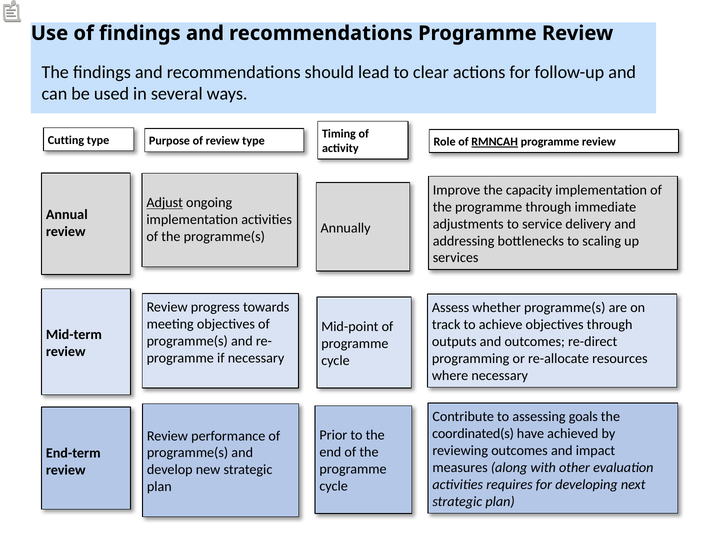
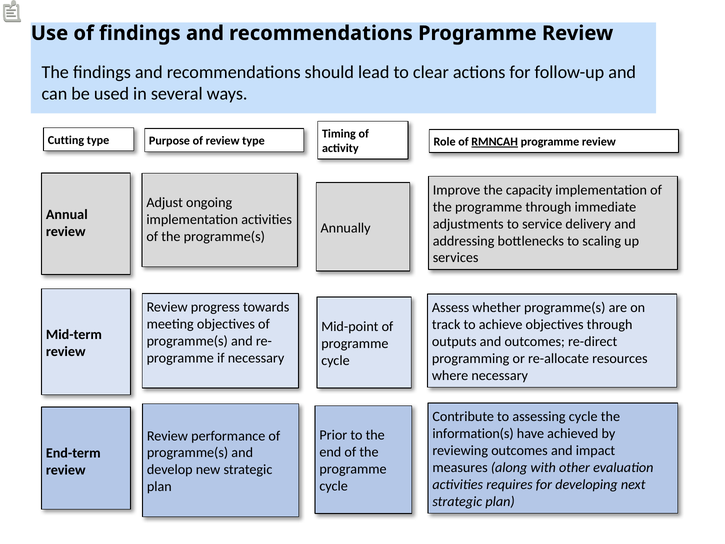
Adjust underline: present -> none (165, 203)
assessing goals: goals -> cycle (583, 417)
coordinated(s: coordinated(s -> information(s (473, 433)
